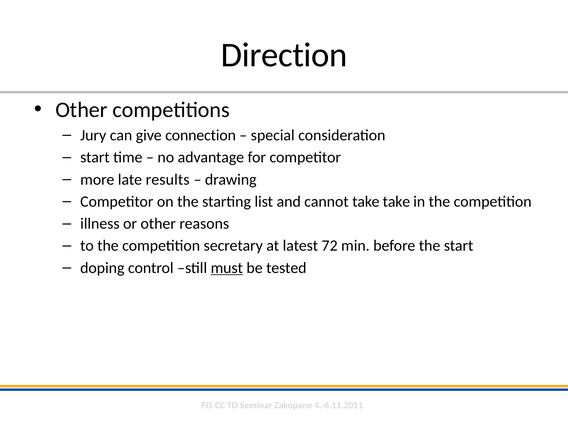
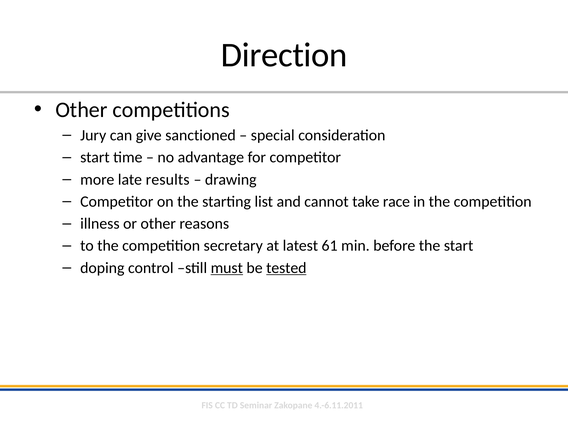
connection: connection -> sanctioned (201, 135)
take take: take -> race (396, 202)
72: 72 -> 61 (330, 246)
tested underline: none -> present (286, 268)
